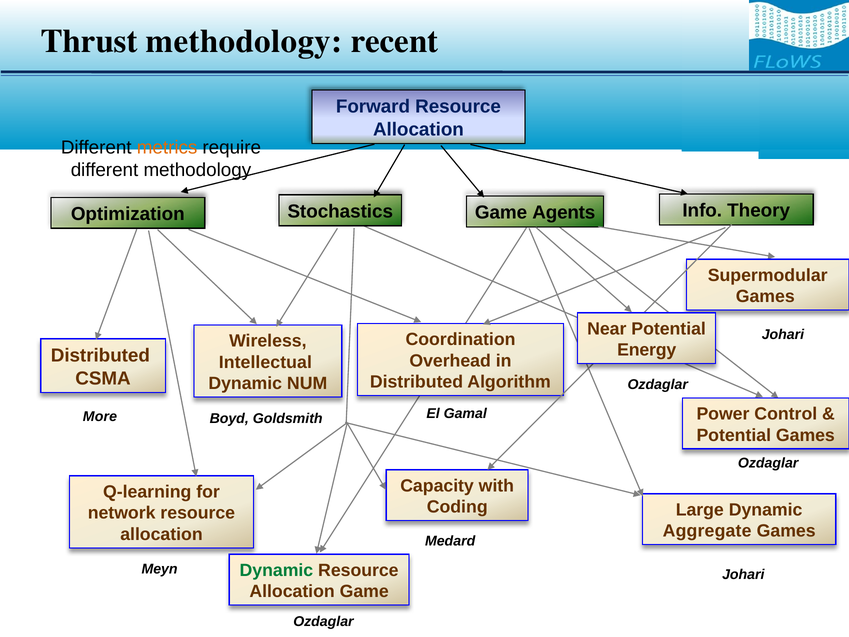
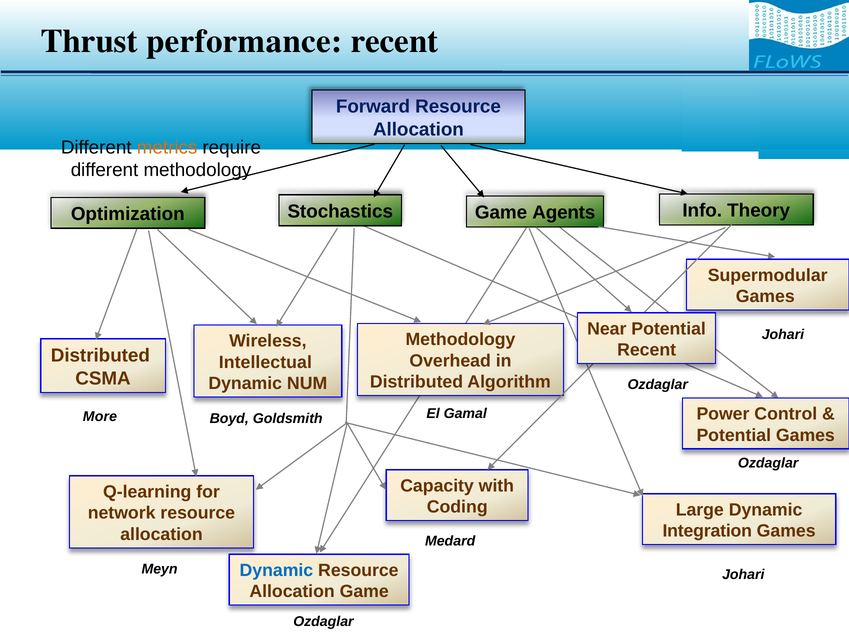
Thrust methodology: methodology -> performance (244, 42)
Coordination: Coordination -> Methodology (460, 340)
Energy: Energy -> Recent (647, 350)
Aggregate: Aggregate -> Integration (707, 531)
Dynamic colour: green -> blue (276, 570)
